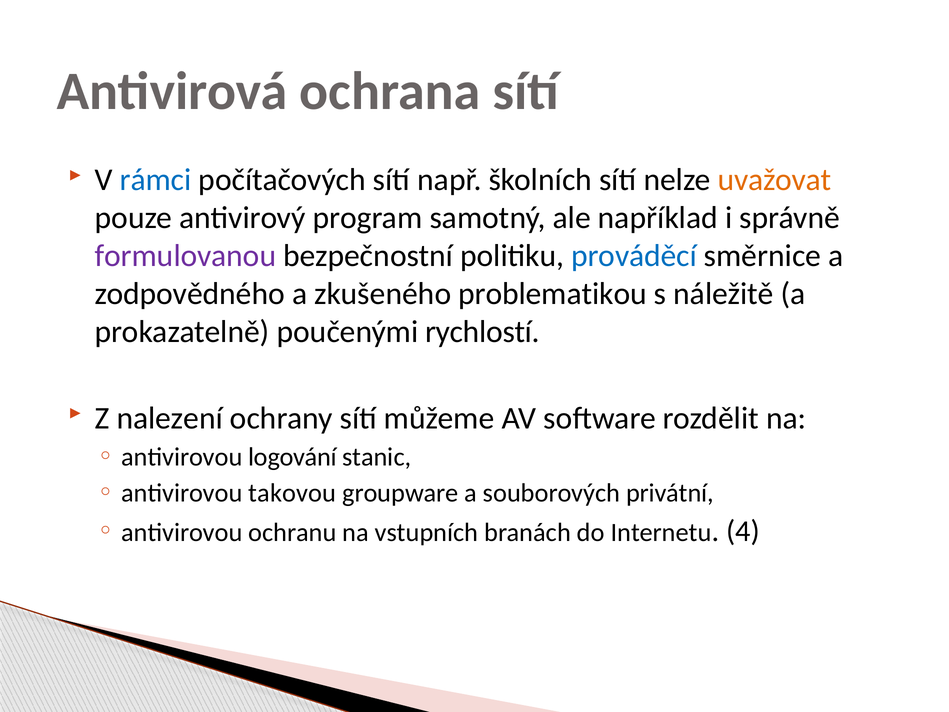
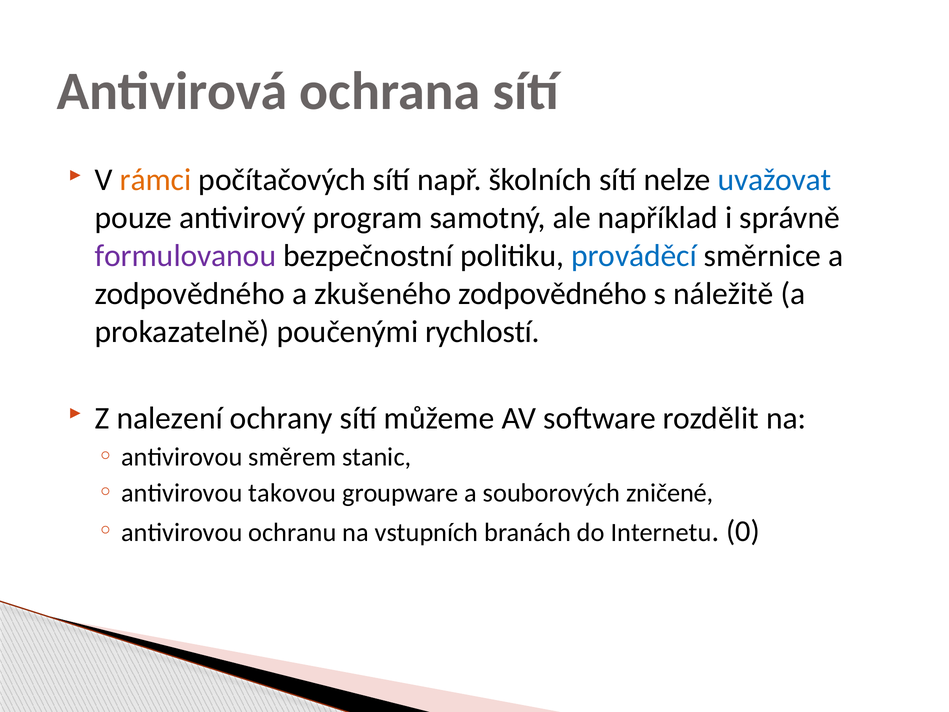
rámci colour: blue -> orange (156, 180)
uvažovat colour: orange -> blue (774, 180)
zkušeného problematikou: problematikou -> zodpovědného (553, 294)
logování: logování -> směrem (292, 457)
privátní: privátní -> zničené (670, 493)
4: 4 -> 0 (743, 531)
